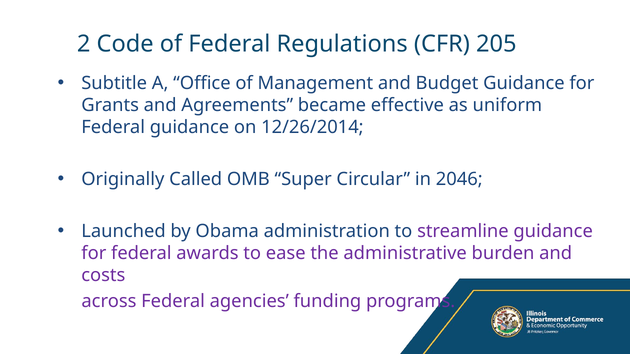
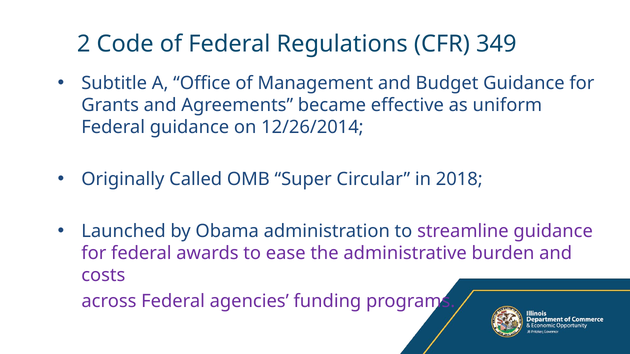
205: 205 -> 349 (496, 44)
2046: 2046 -> 2018 (459, 179)
